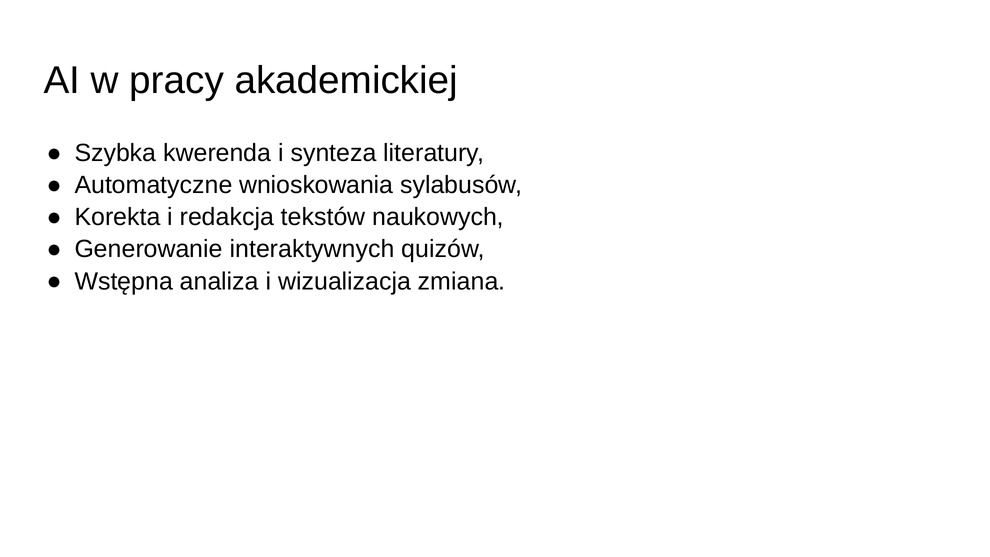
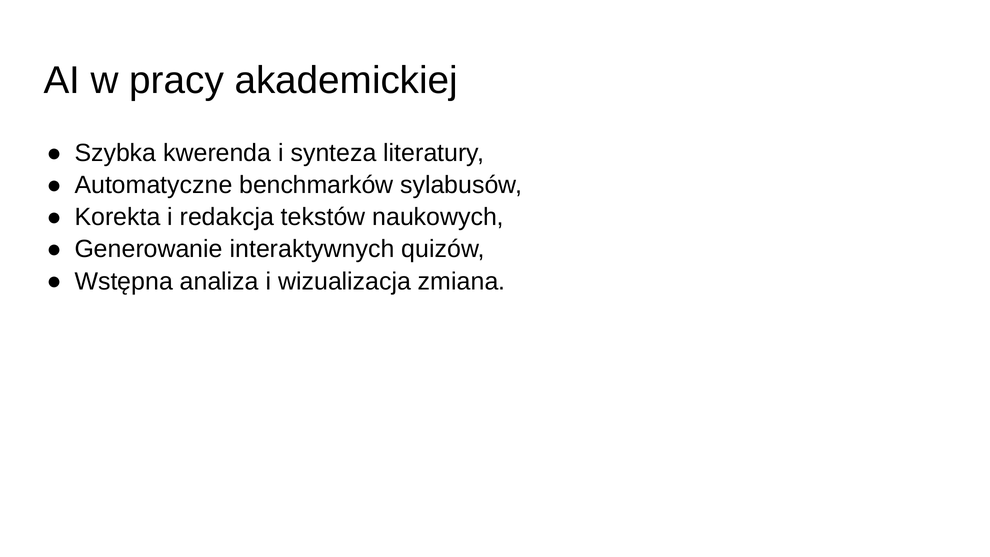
wnioskowania: wnioskowania -> benchmarków (316, 185)
